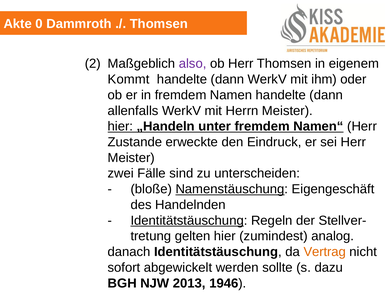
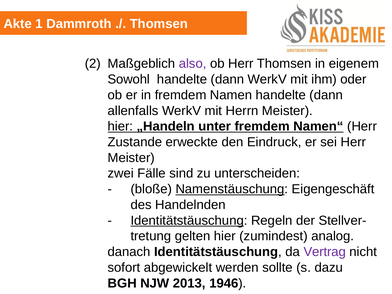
0: 0 -> 1 (39, 24)
Kommt: Kommt -> Sowohl (129, 79)
Vertrag colour: orange -> purple (325, 252)
